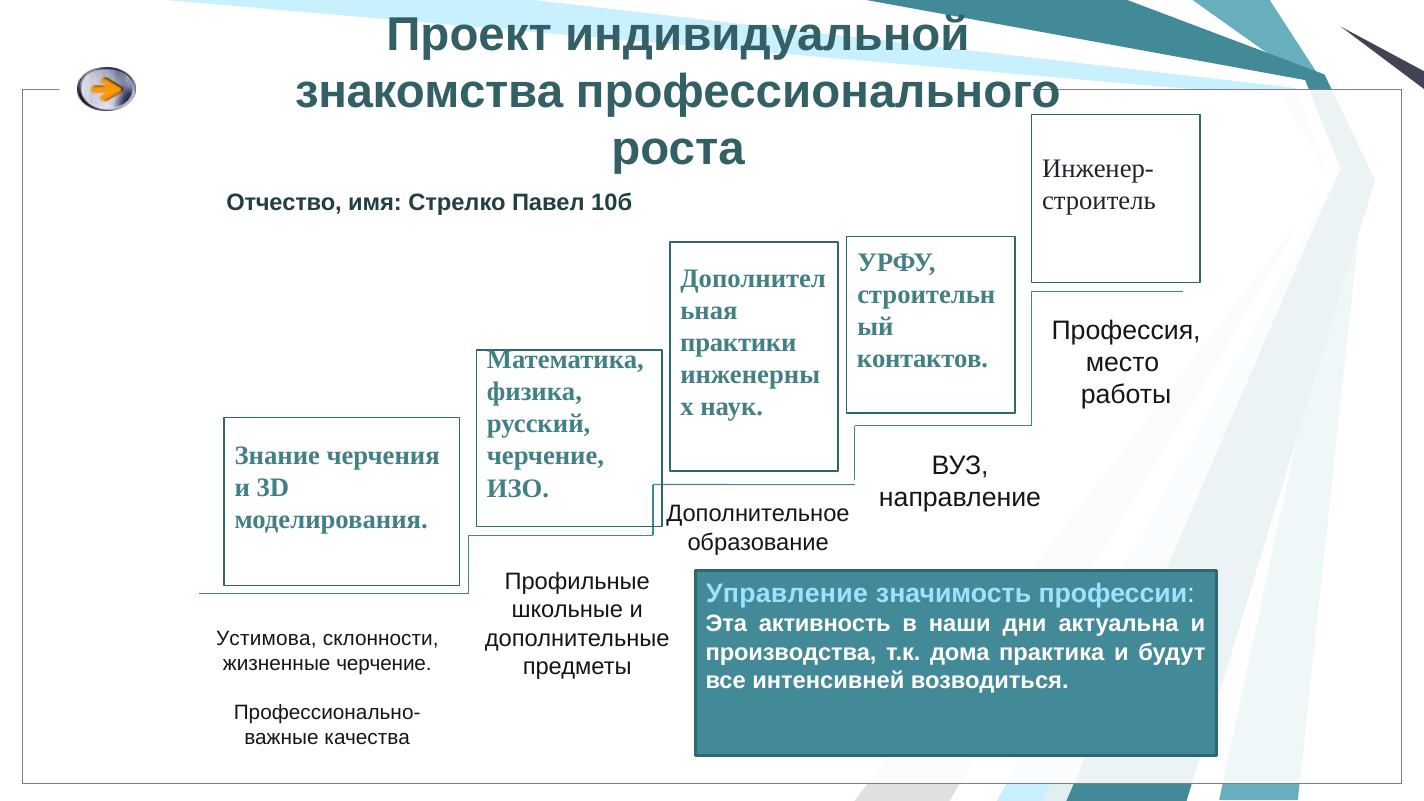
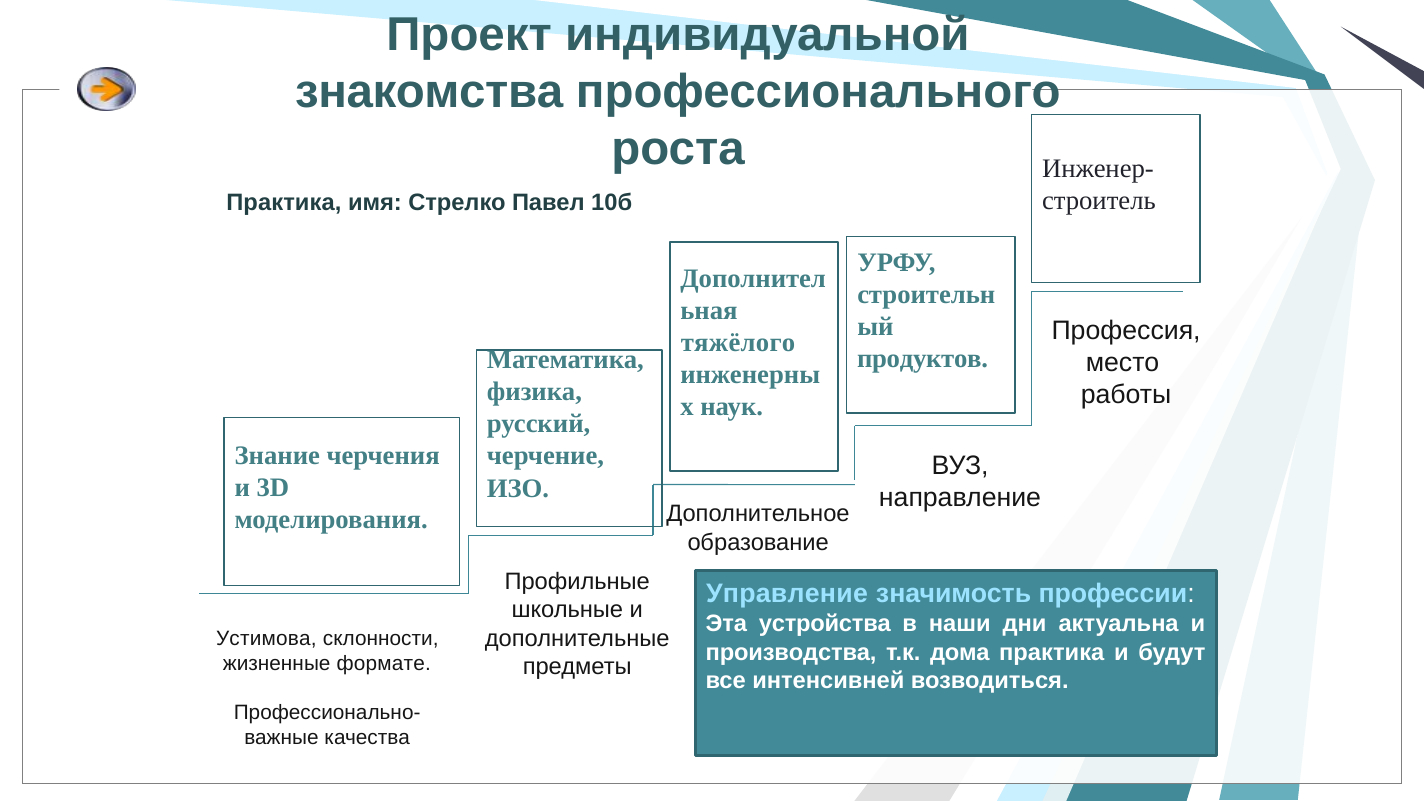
Отчество: Отчество -> Практика (284, 203)
практики: практики -> тяжёлого (738, 342)
контактов: контактов -> продуктов (922, 359)
активность: активность -> устройства (825, 624)
жизненные черчение: черчение -> формате (384, 663)
